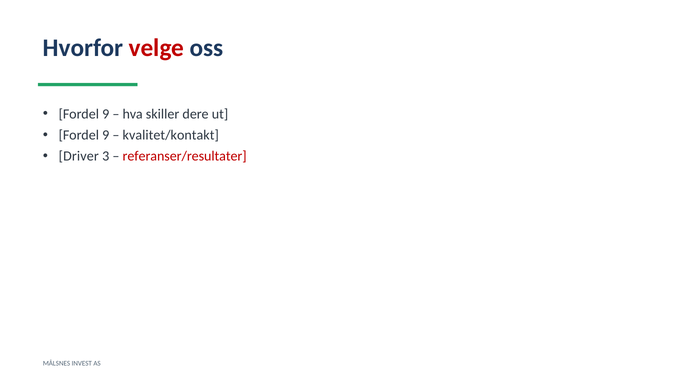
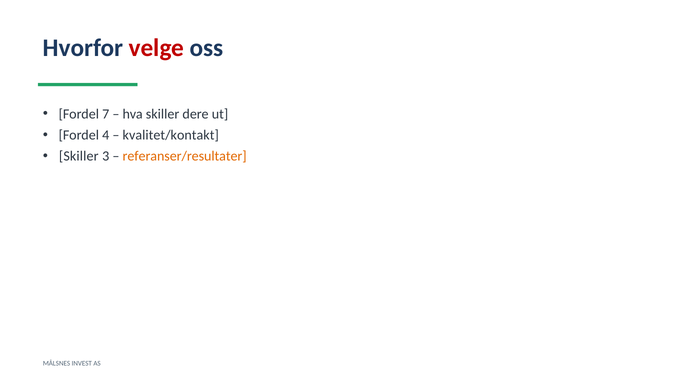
9: 9 -> 7 (106, 114)
9: 9 -> 4 (106, 135)
Driver: Driver -> Skiller (79, 156)
referanser/resultater colour: red -> orange (185, 156)
